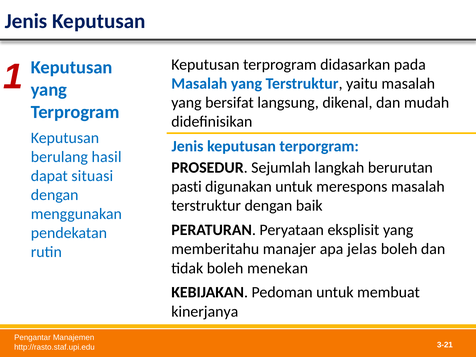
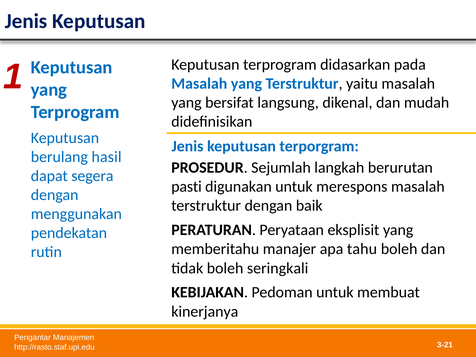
situasi: situasi -> segera (92, 176)
jelas: jelas -> tahu (362, 249)
menekan: menekan -> seringkali (278, 268)
